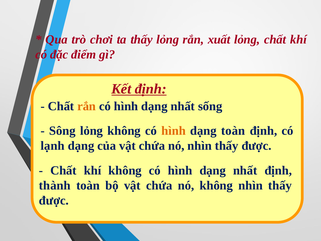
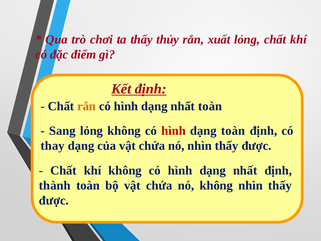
thấy lỏng: lỏng -> thủy (168, 39)
nhất sống: sống -> toàn (210, 106)
Sông: Sông -> Sang (62, 131)
hình colour: orange -> red (174, 131)
lạnh: lạnh -> thay (53, 146)
